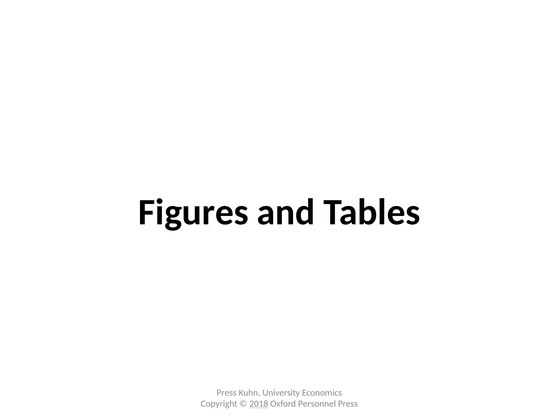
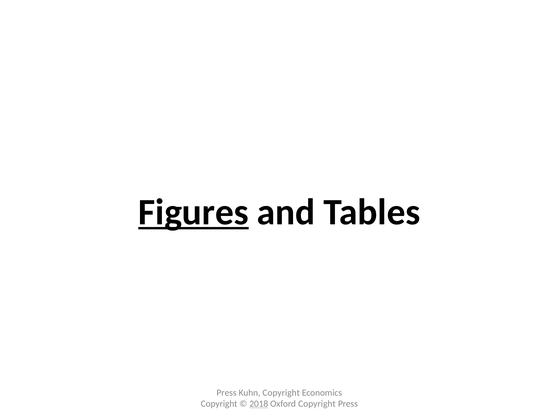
Figures underline: none -> present (193, 212)
Kuhn University: University -> Copyright (281, 393)
Oxford Personnel: Personnel -> Copyright (317, 404)
